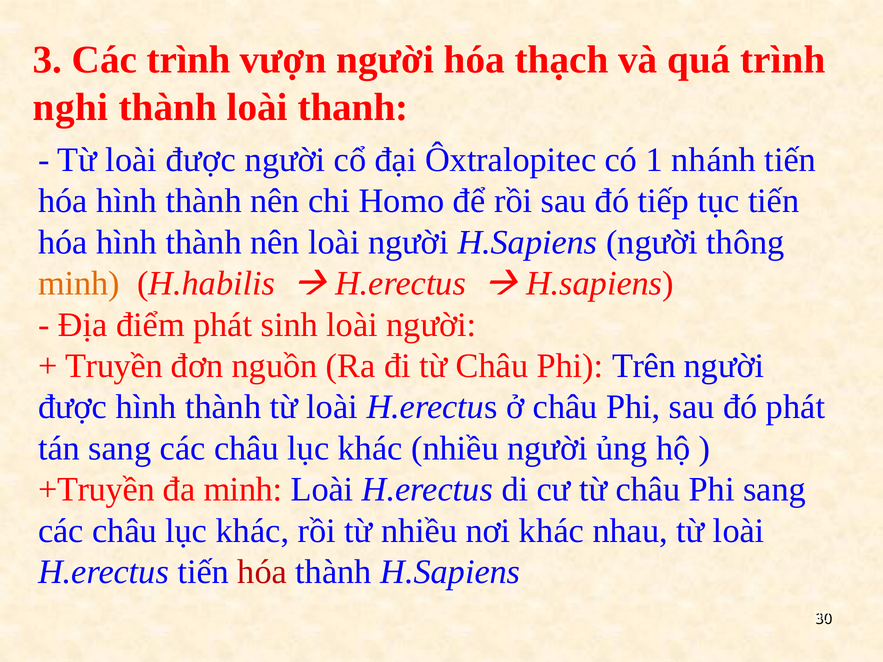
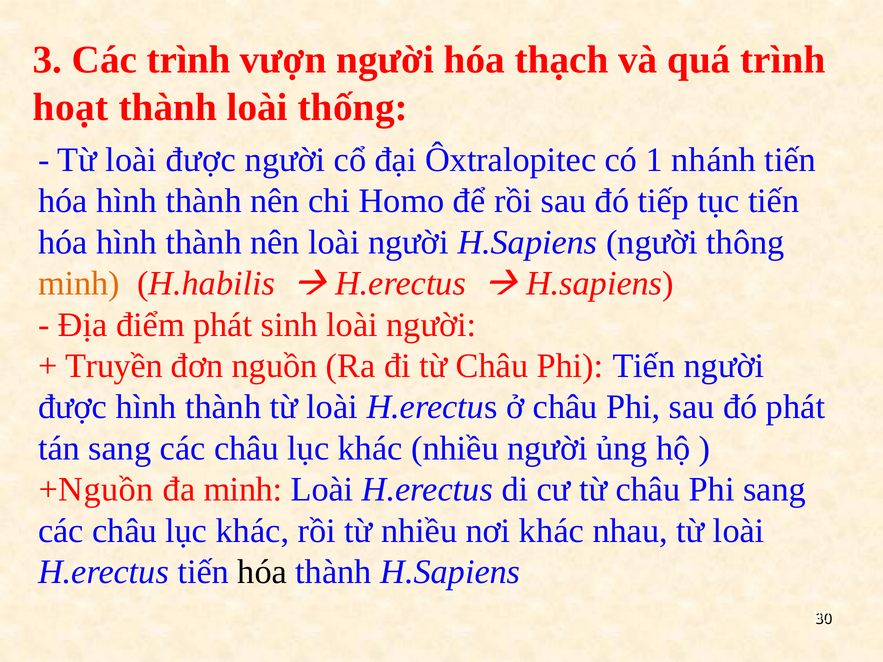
nghi: nghi -> hoạt (71, 107)
thanh: thanh -> thống (353, 107)
Phi Trên: Trên -> Tiến (644, 366)
+Truyền: +Truyền -> +Nguồn (96, 490)
hóa colour: red -> black (262, 572)
